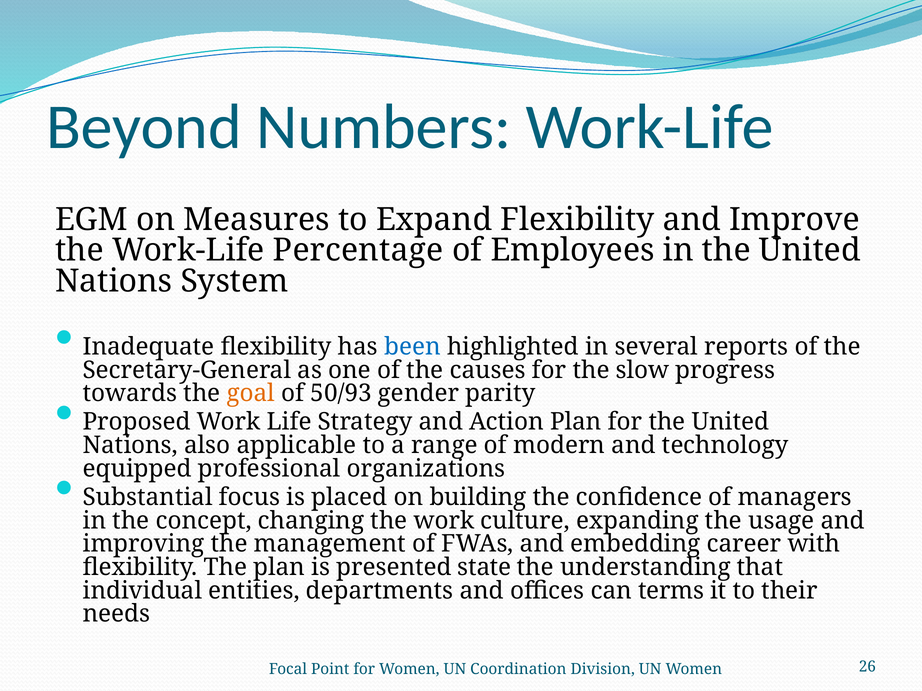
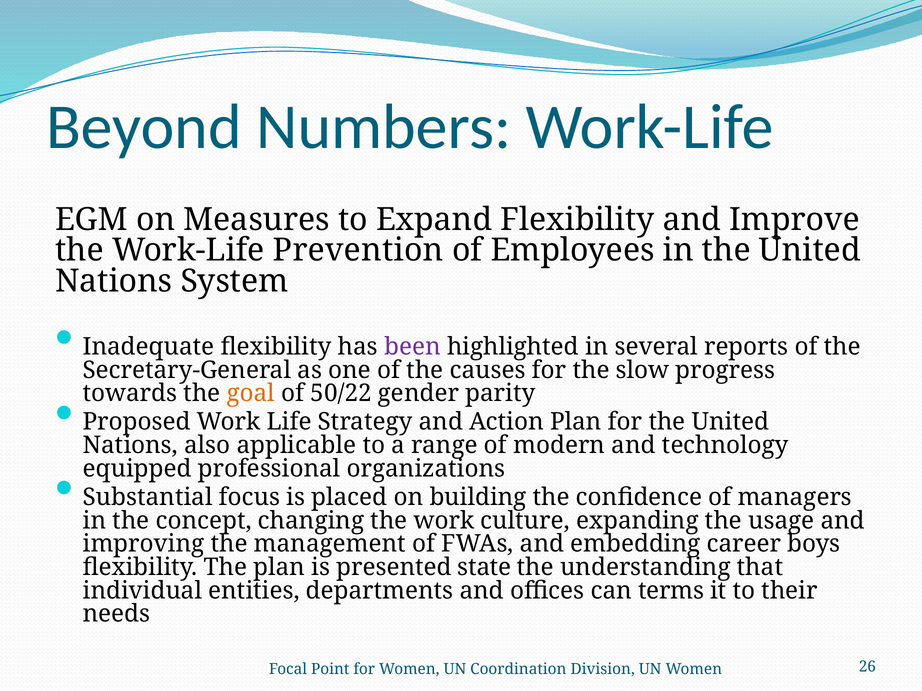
Percentage: Percentage -> Prevention (358, 251)
been colour: blue -> purple (412, 347)
50/93: 50/93 -> 50/22 (341, 394)
with: with -> boys (814, 544)
